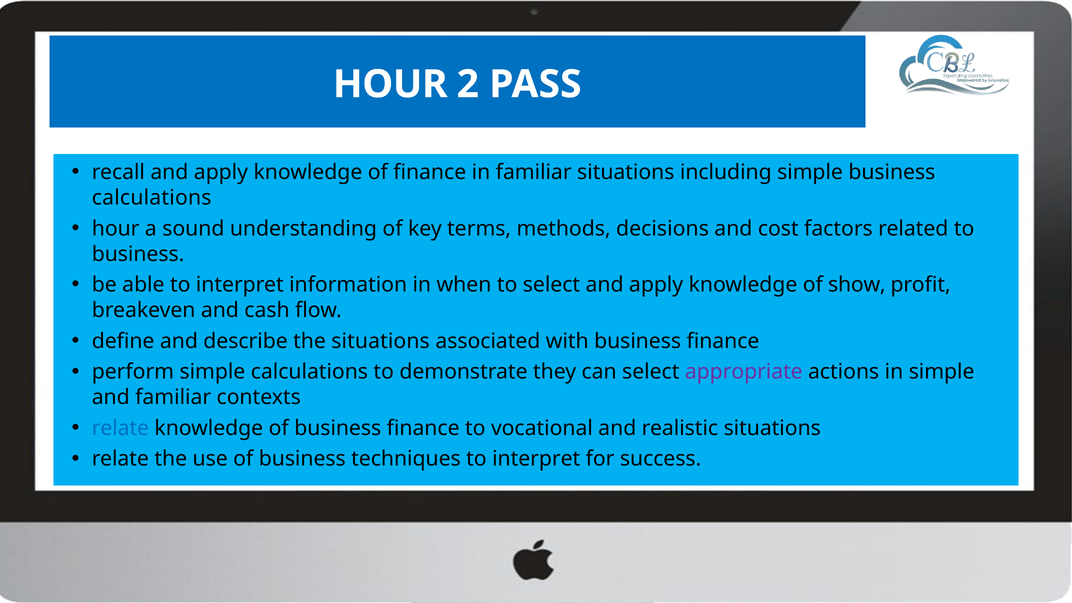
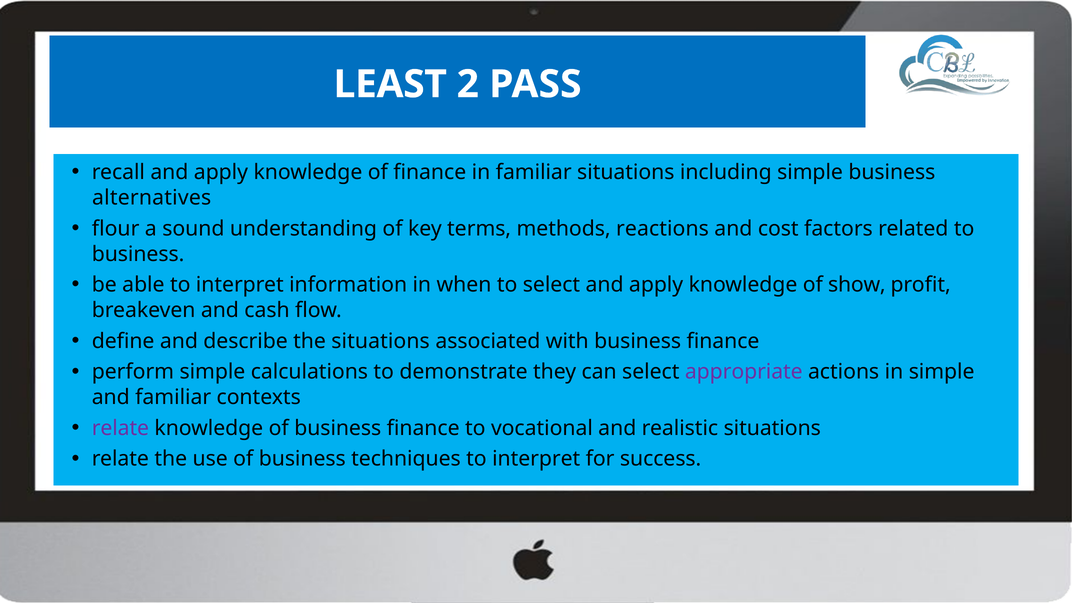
HOUR: HOUR -> LEAST (390, 84)
calculations: calculations -> alternatives (152, 198)
hour: hour -> flour (116, 229)
decisions: decisions -> reactions (662, 229)
relate colour: blue -> purple (120, 428)
